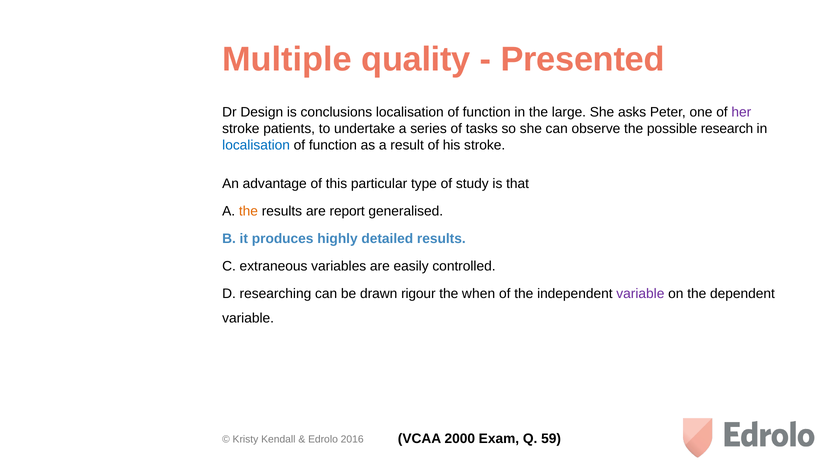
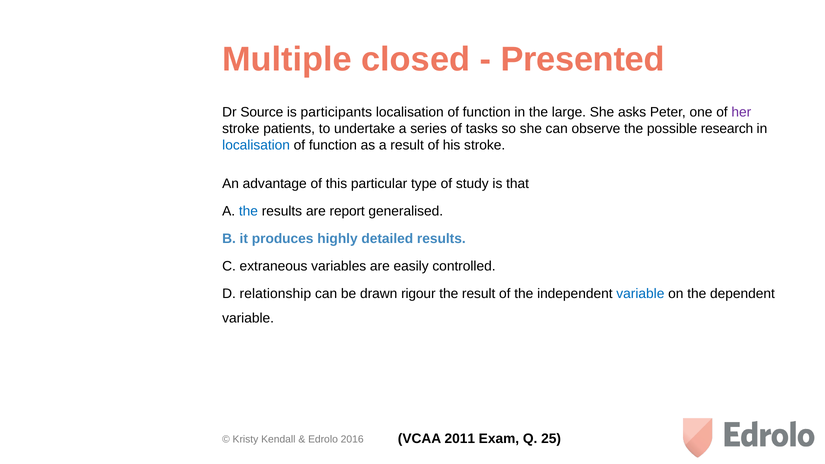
quality: quality -> closed (416, 60)
Design: Design -> Source (262, 112)
conclusions: conclusions -> participants (336, 112)
the colour: orange -> blue (248, 211)
researching: researching -> relationship (275, 294)
the when: when -> result (479, 294)
variable colour: purple -> blue (640, 294)
2000: 2000 -> 2011 (460, 439)
59: 59 -> 25 (551, 439)
